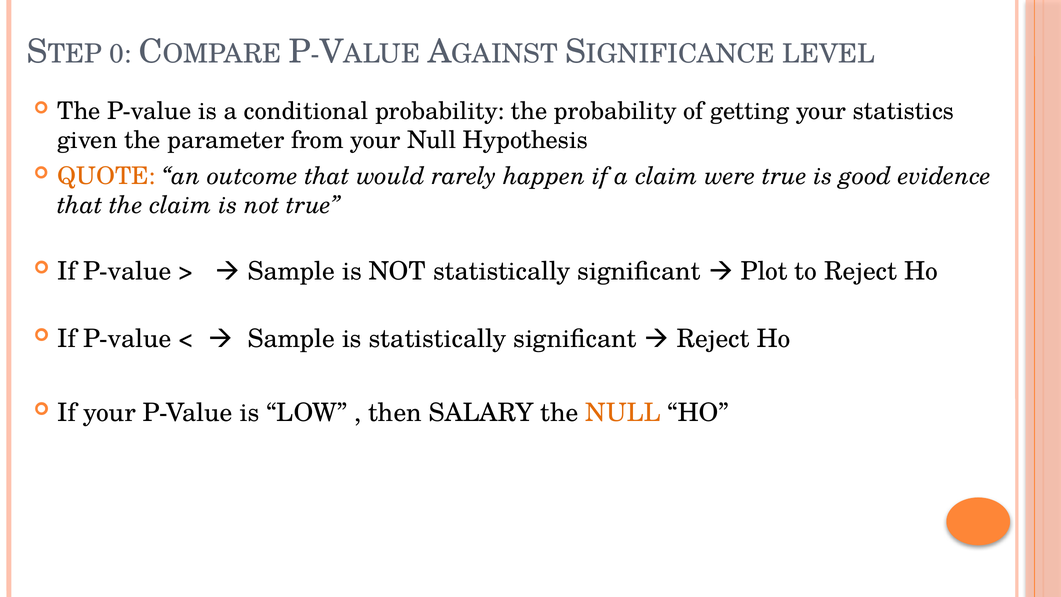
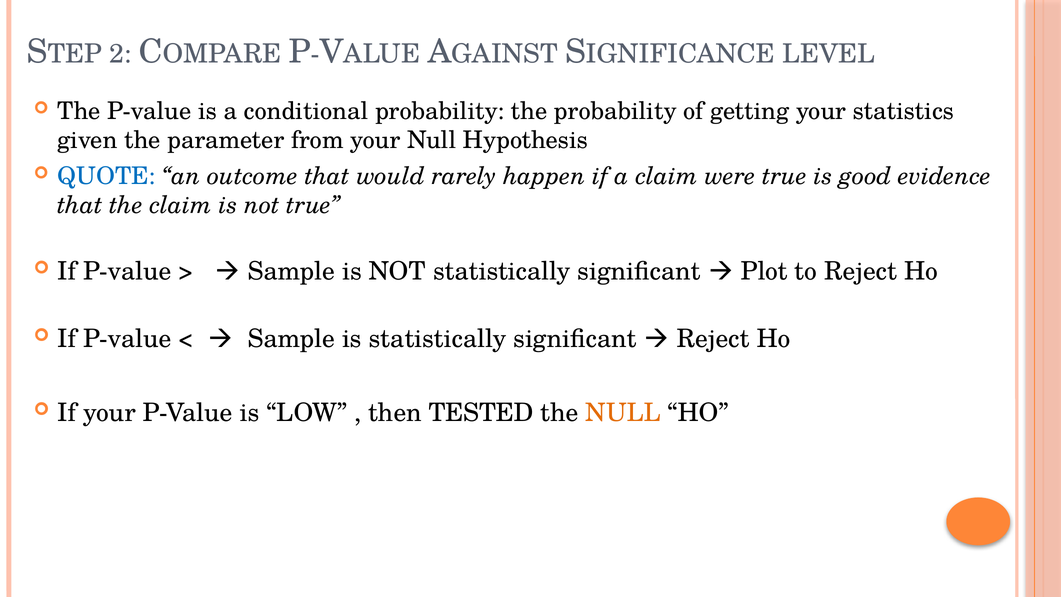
0: 0 -> 2 (120, 54)
QUOTE colour: orange -> blue (107, 176)
SALARY: SALARY -> TESTED (481, 413)
